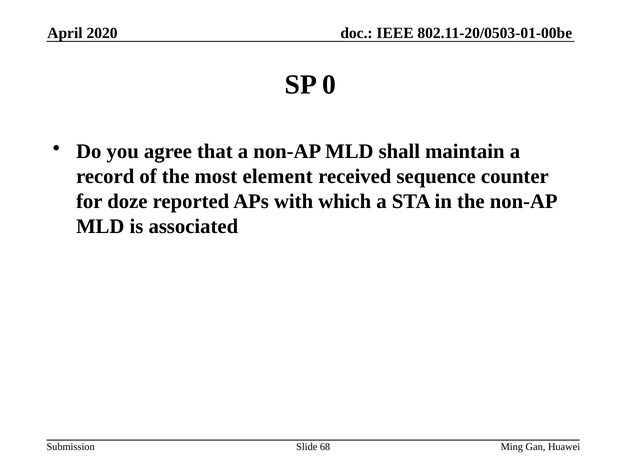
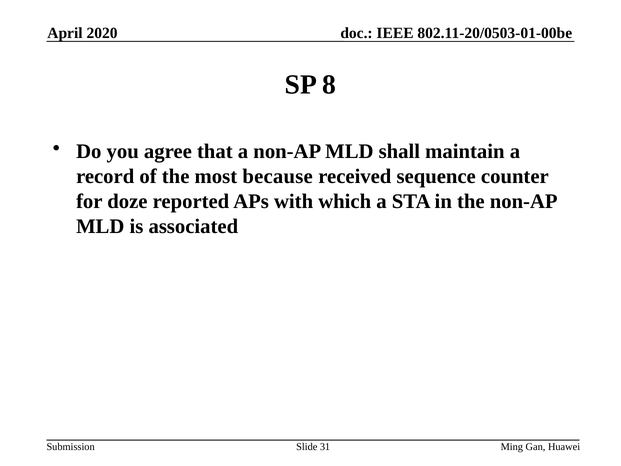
0: 0 -> 8 (329, 85)
element: element -> because (278, 176)
68: 68 -> 31 (325, 447)
